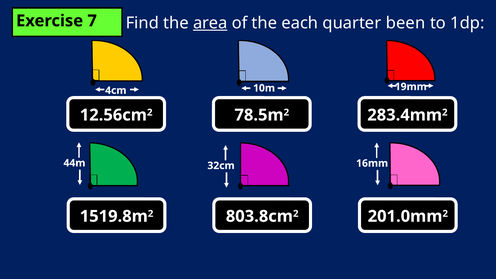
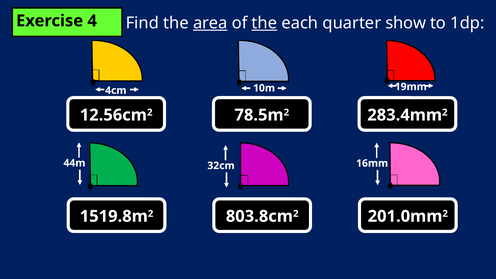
7: 7 -> 4 (92, 21)
the underline: none -> present (264, 23)
been: been -> show (406, 23)
